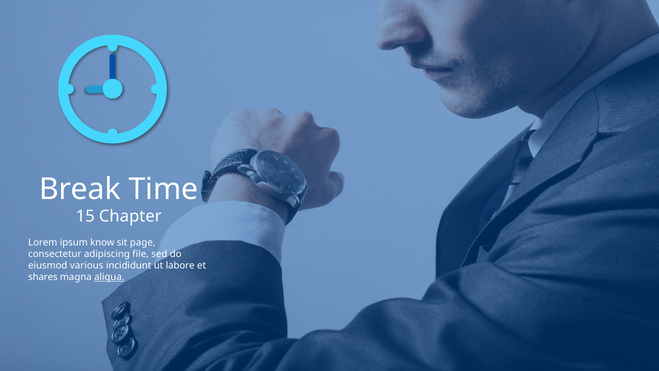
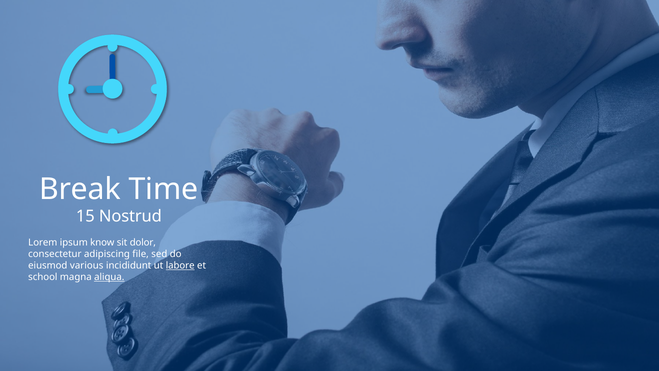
Chapter: Chapter -> Nostrud (130, 216)
page: page -> dolor (143, 242)
labore underline: none -> present (180, 265)
shares: shares -> school (43, 277)
